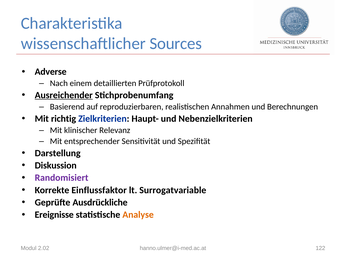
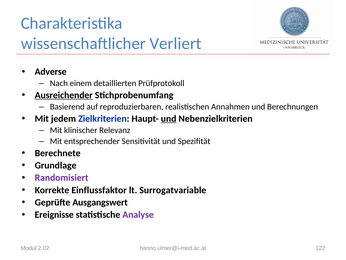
Sources: Sources -> Verliert (176, 44)
richtig: richtig -> jedem (64, 118)
und underline: none -> present (169, 118)
Darstellung: Darstellung -> Berechnete (58, 153)
Diskussion: Diskussion -> Grundlage (56, 165)
Ausdrückliche: Ausdrückliche -> Ausgangswert (100, 202)
Analyse colour: orange -> purple (138, 214)
